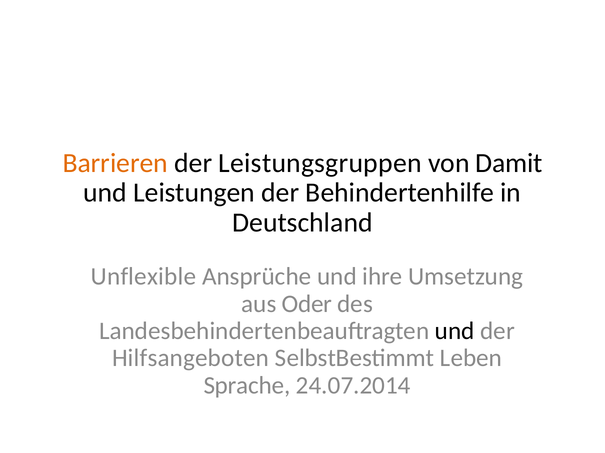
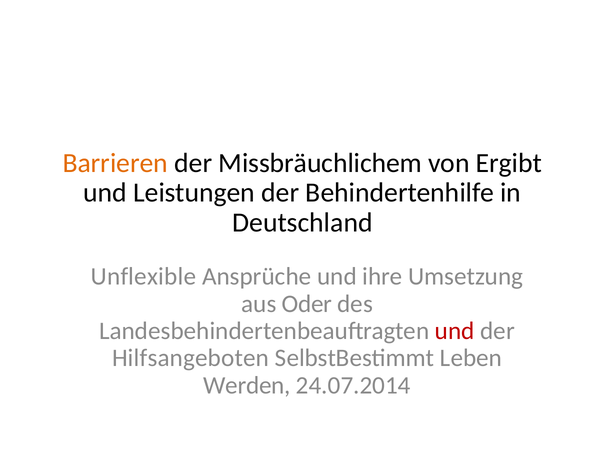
Leistungsgruppen: Leistungsgruppen -> Missbräuchlichem (320, 163)
Damit: Damit -> Ergibt (509, 163)
und colour: black -> red (455, 331)
Sprache: Sprache -> Werden (247, 386)
